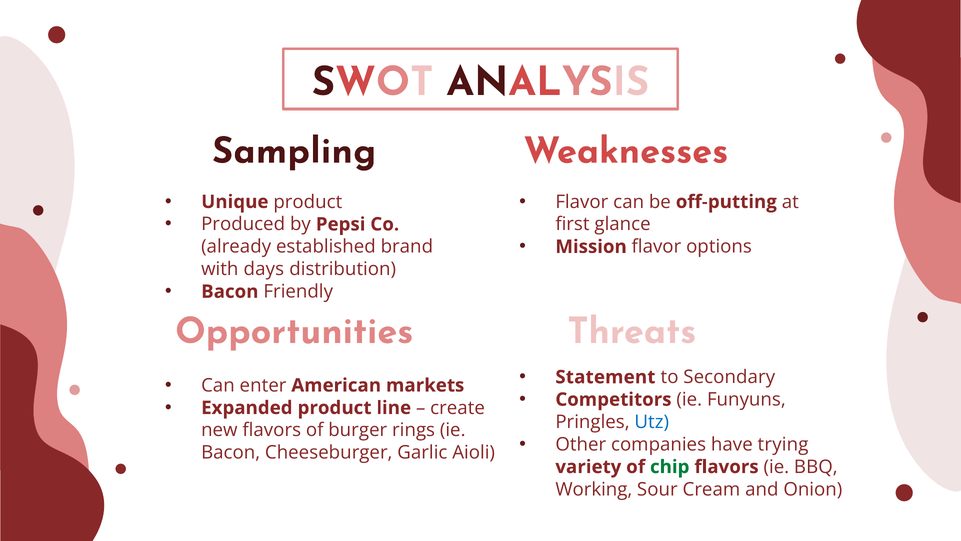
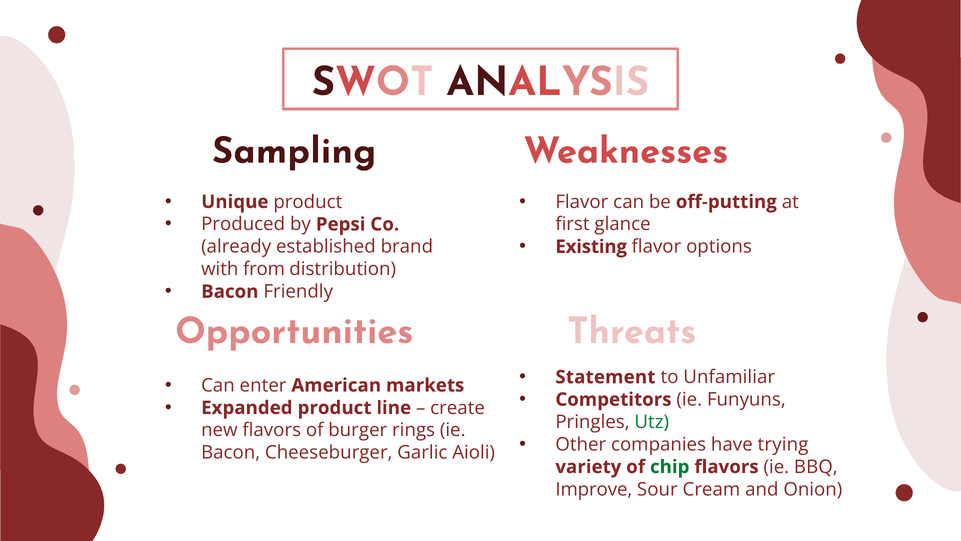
Mission: Mission -> Existing (591, 247)
days: days -> from (264, 269)
Secondary: Secondary -> Unfamiliar (729, 377)
Utz colour: blue -> green (652, 422)
Working: Working -> Improve (594, 489)
